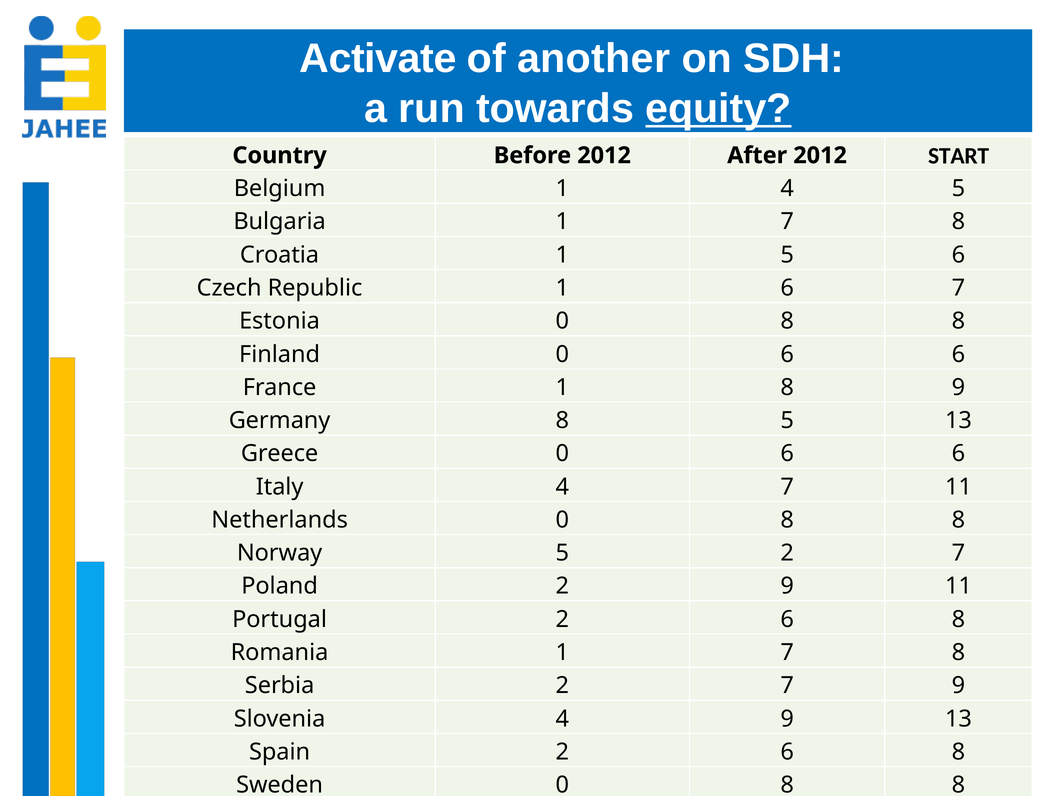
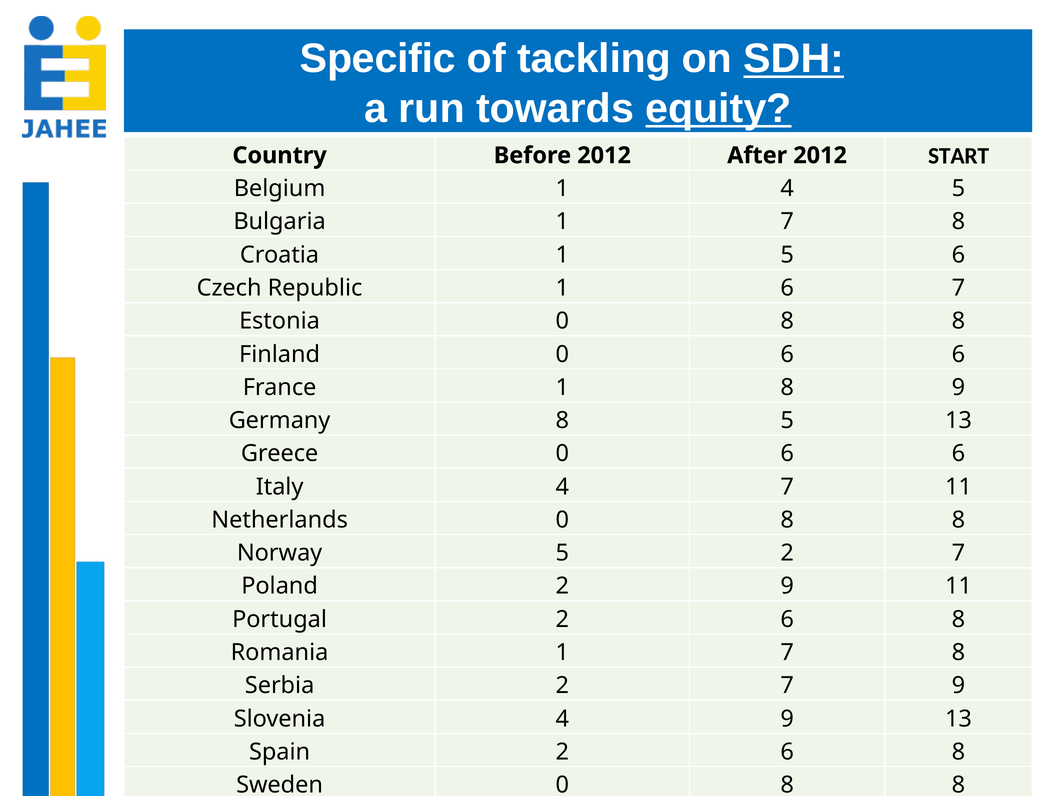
Activate: Activate -> Specific (378, 59)
another: another -> tackling (594, 59)
SDH underline: none -> present (794, 59)
